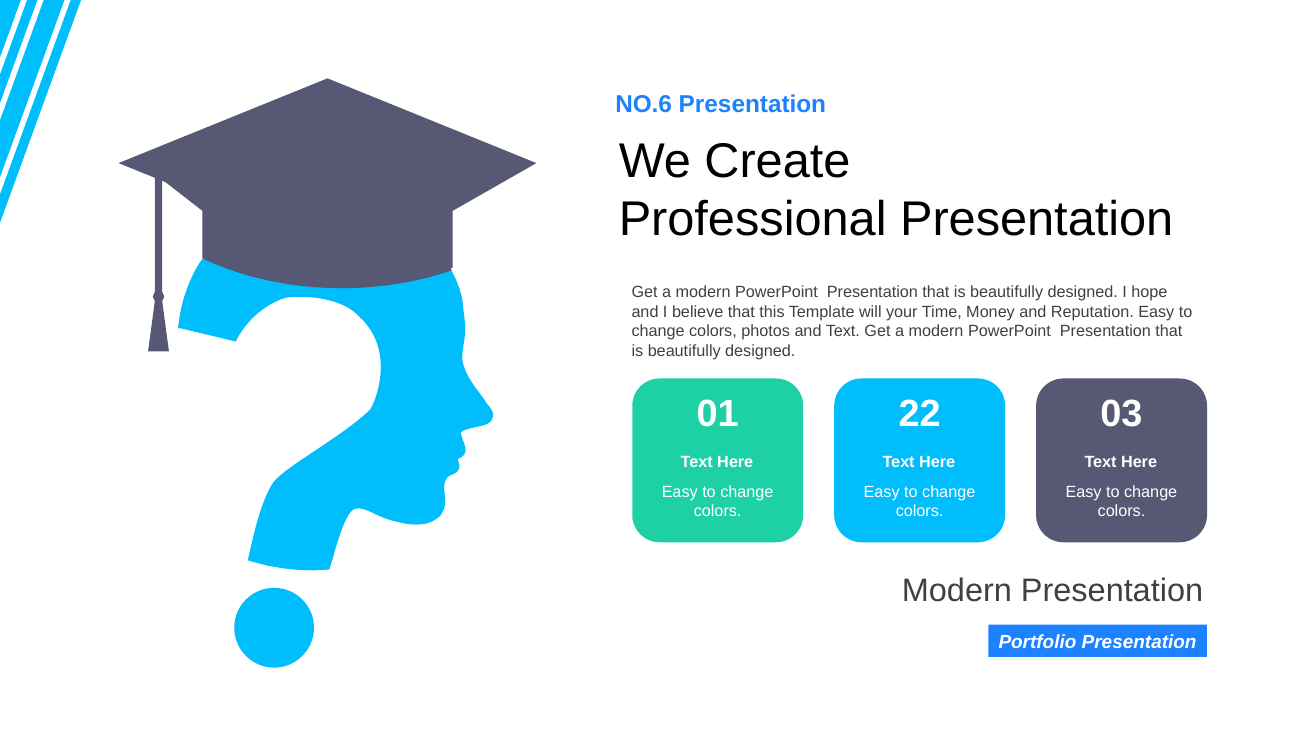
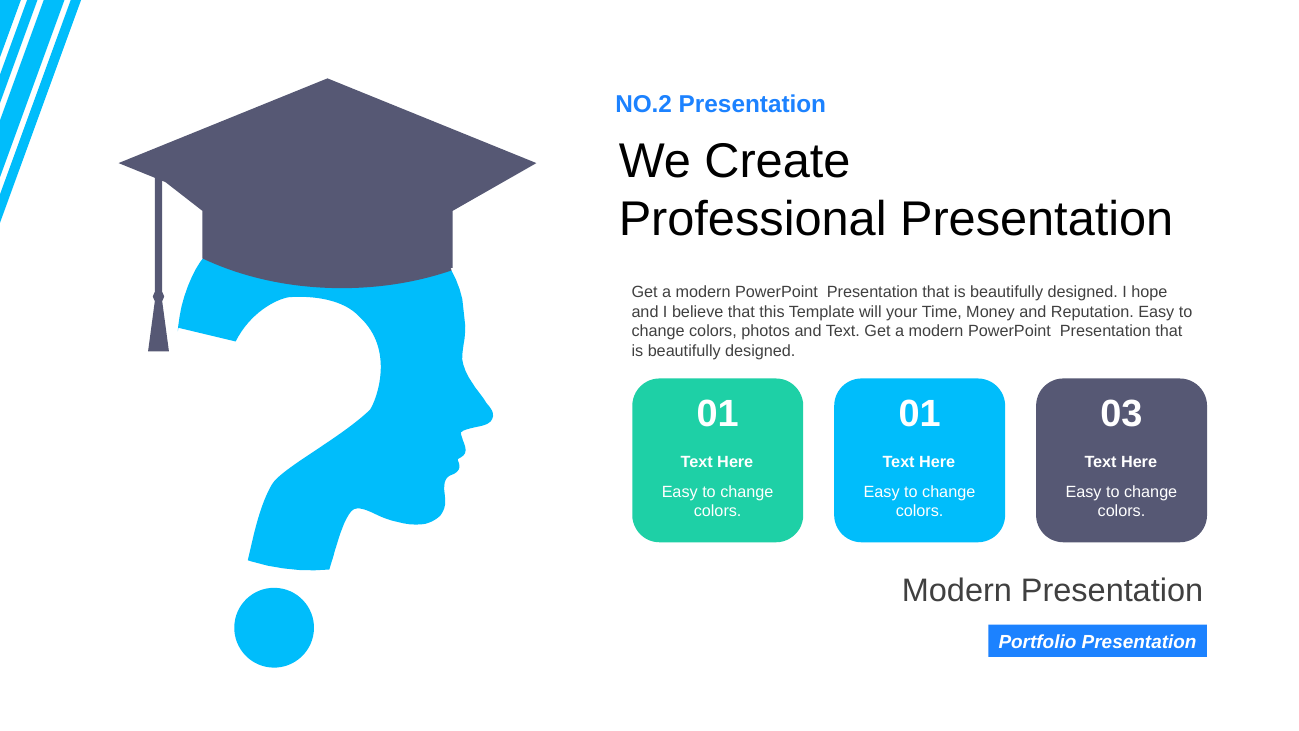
NO.6: NO.6 -> NO.2 (644, 105)
01 22: 22 -> 01 (920, 414)
